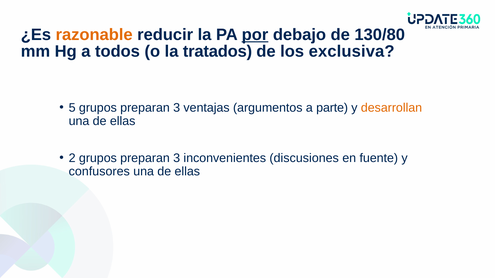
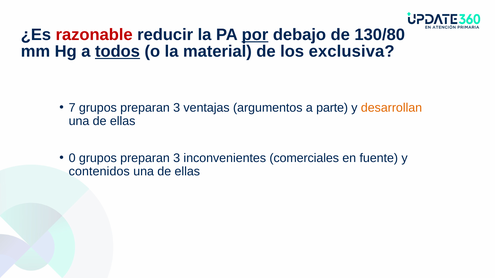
razonable colour: orange -> red (94, 35)
todos underline: none -> present (117, 51)
tratados: tratados -> material (217, 51)
5: 5 -> 7 (72, 108)
2: 2 -> 0 (72, 158)
discusiones: discusiones -> comerciales (304, 158)
confusores: confusores -> contenidos (99, 172)
